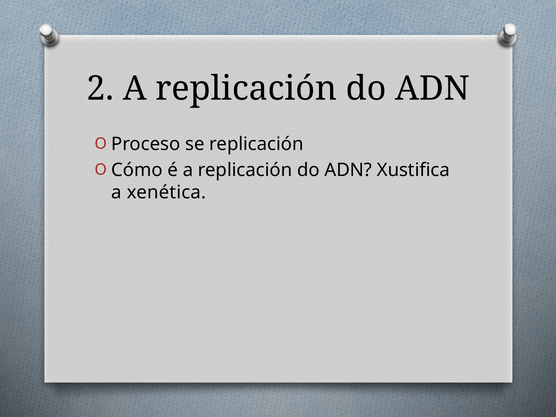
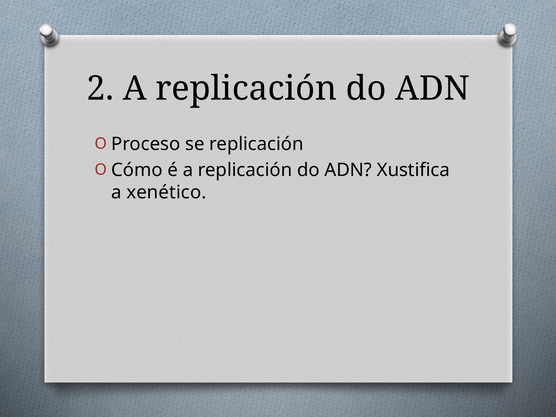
xenética: xenética -> xenético (166, 192)
